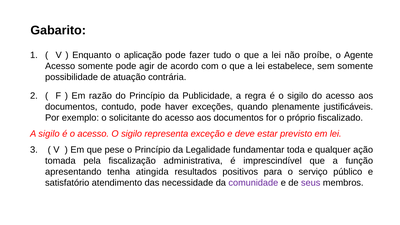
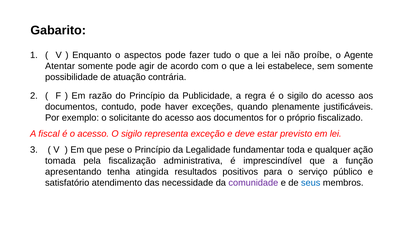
aplicação: aplicação -> aspectos (143, 55)
Acesso: Acesso -> Atentar (60, 66)
A sigilo: sigilo -> fiscal (49, 134)
seus colour: purple -> blue (311, 183)
